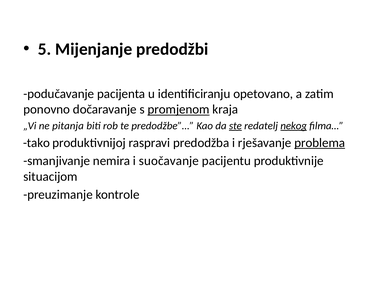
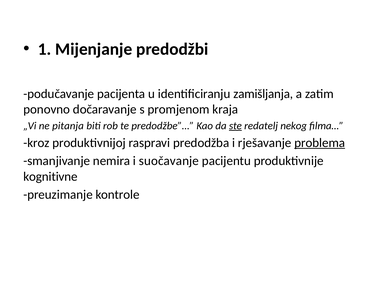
5: 5 -> 1 (45, 49)
opetovano: opetovano -> zamišljanja (263, 94)
promjenom underline: present -> none (179, 109)
nekog underline: present -> none (294, 126)
tako: tako -> kroz (36, 143)
situacijom: situacijom -> kognitivne (51, 176)
